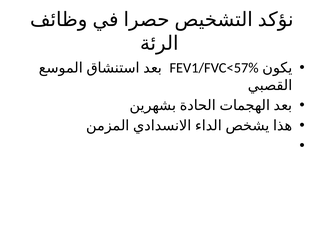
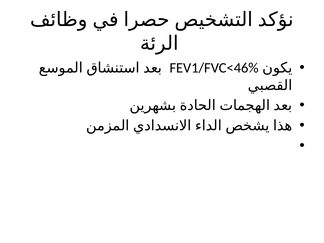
FEV1/FVC<57%: FEV1/FVC<57% -> FEV1/FVC<46% (214, 68)
